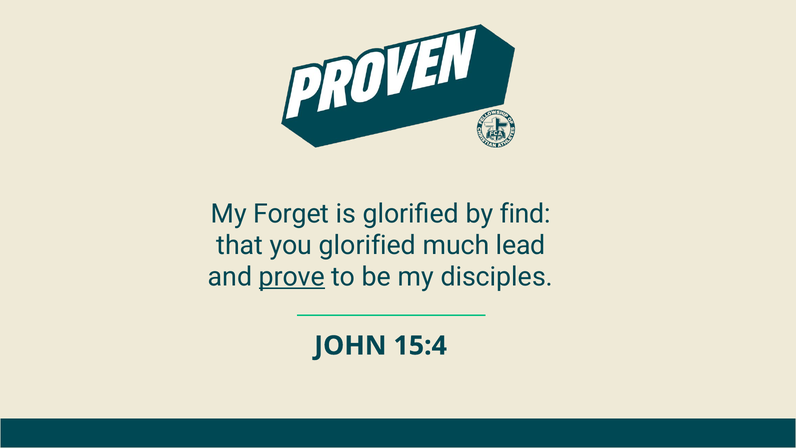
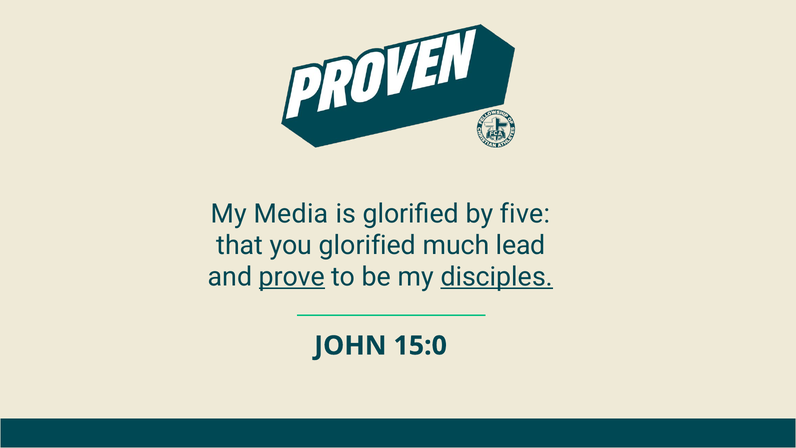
Forget: Forget -> Media (291, 214)
find: find -> five (525, 214)
disciples underline: none -> present (497, 277)
15:4: 15:4 -> 15:0 (420, 346)
